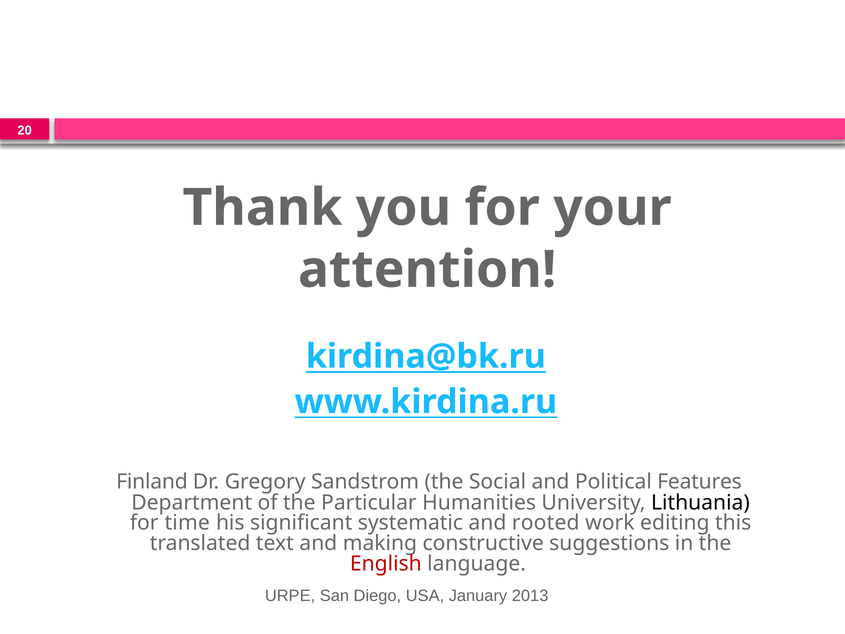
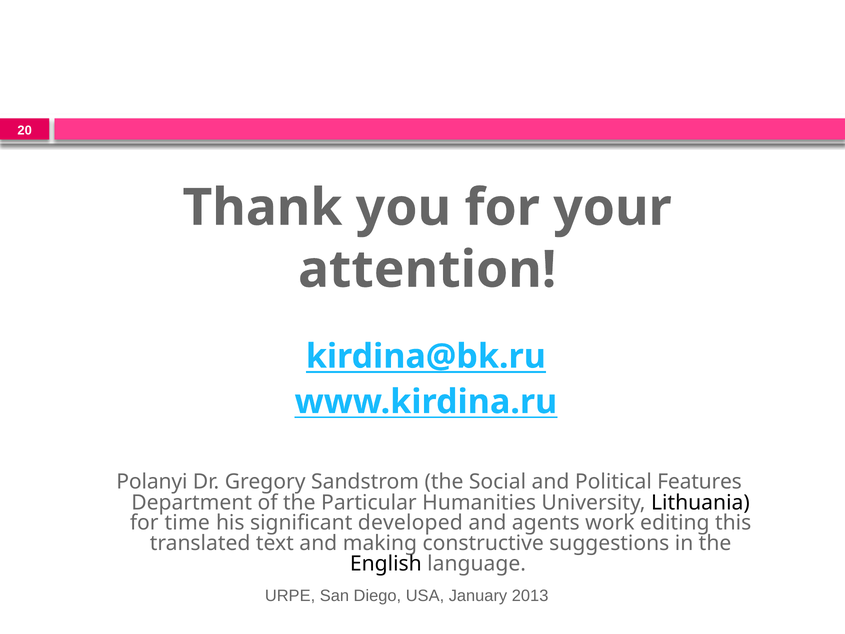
Finland: Finland -> Polanyi (152, 481)
systematic: systematic -> developed (410, 523)
rooted: rooted -> agents (546, 523)
English colour: red -> black (386, 563)
